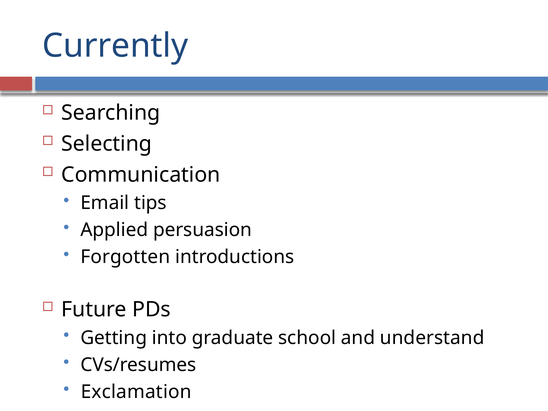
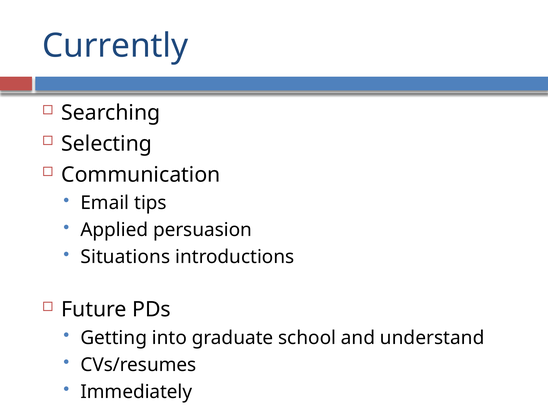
Forgotten: Forgotten -> Situations (125, 257)
Exclamation: Exclamation -> Immediately (136, 392)
